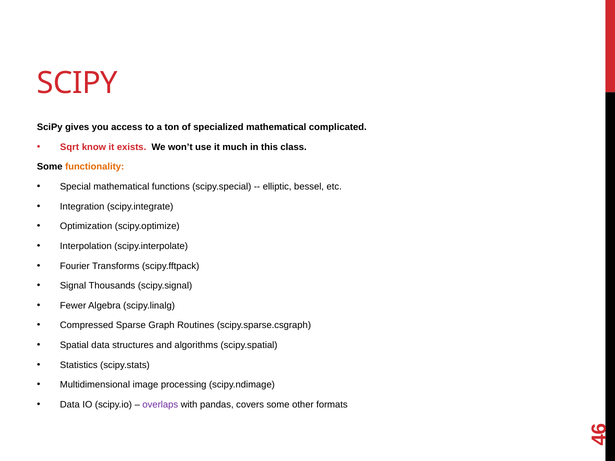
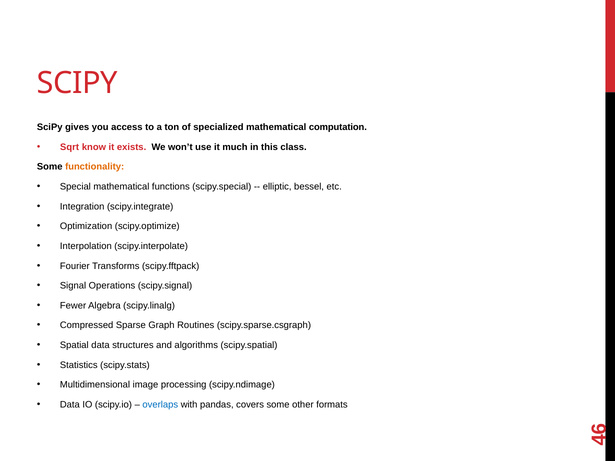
complicated: complicated -> computation (338, 127)
Thousands: Thousands -> Operations (112, 286)
overlaps colour: purple -> blue (160, 405)
